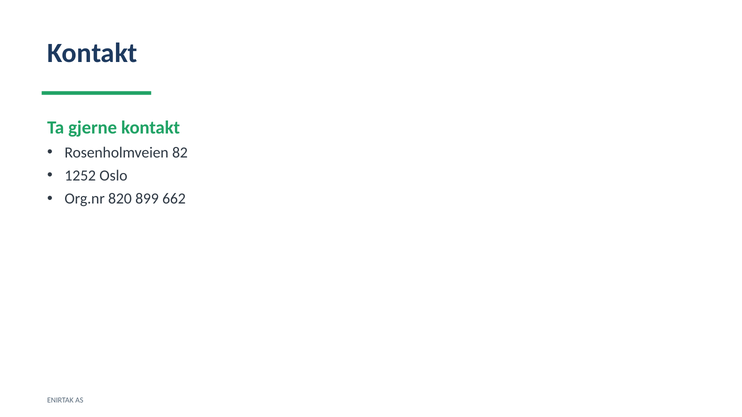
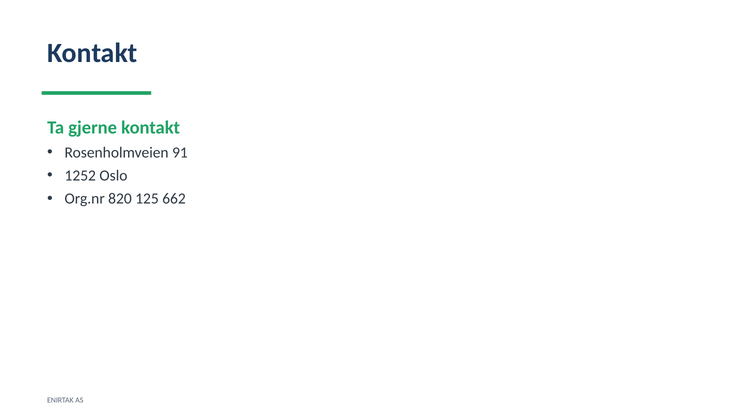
82: 82 -> 91 (180, 153)
899: 899 -> 125 (147, 199)
